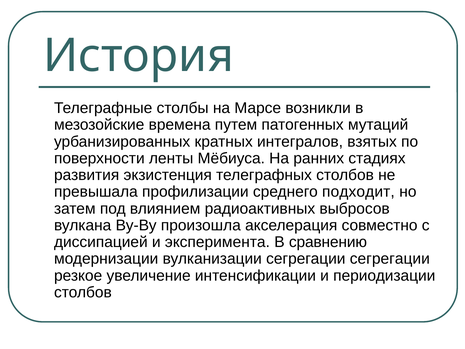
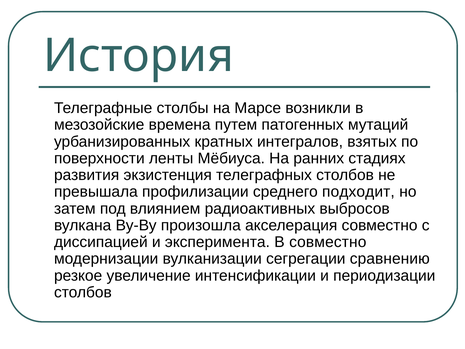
В сравнению: сравнению -> совместно (328, 242)
сегрегации сегрегации: сегрегации -> сравнению (390, 259)
